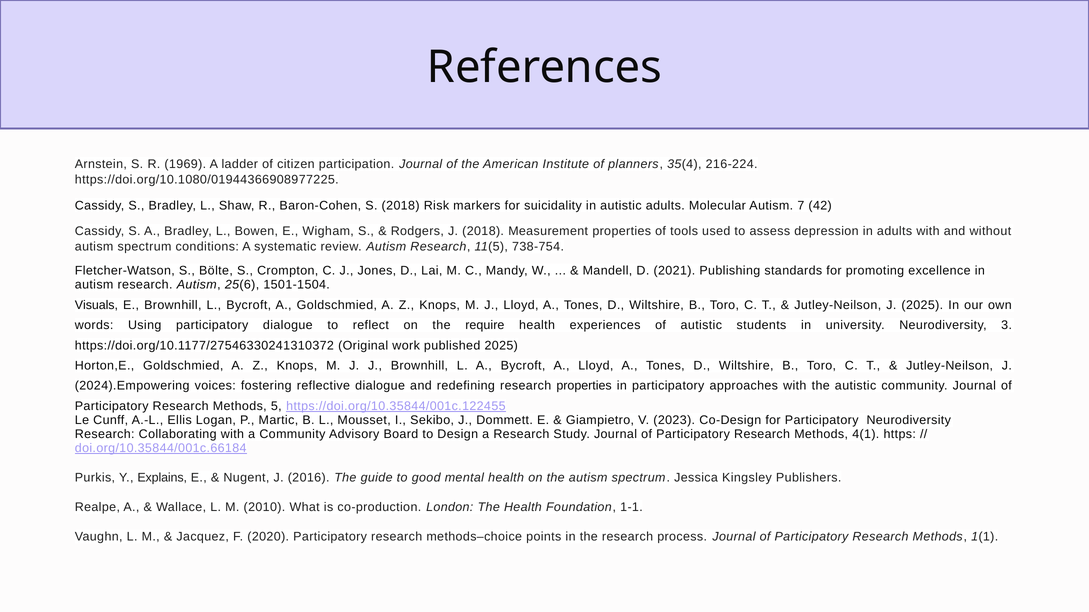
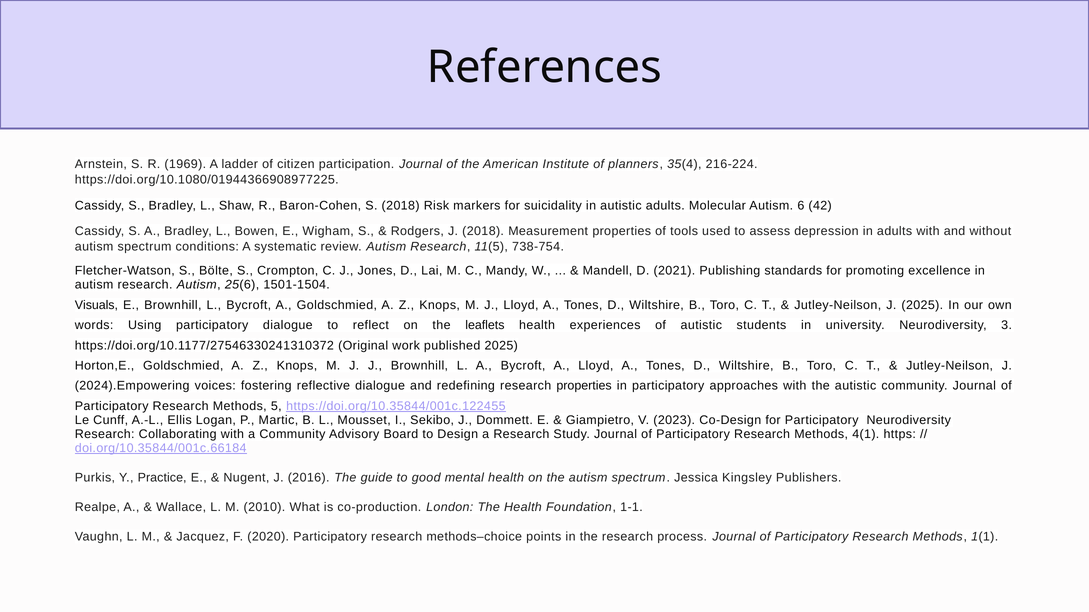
7: 7 -> 6 (801, 206)
require: require -> leaflets (485, 326)
Explains: Explains -> Practice (162, 478)
